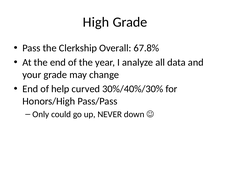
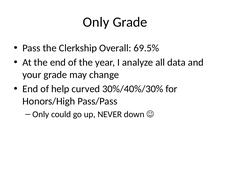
High: High -> Only (96, 22)
67.8%: 67.8% -> 69.5% (146, 48)
